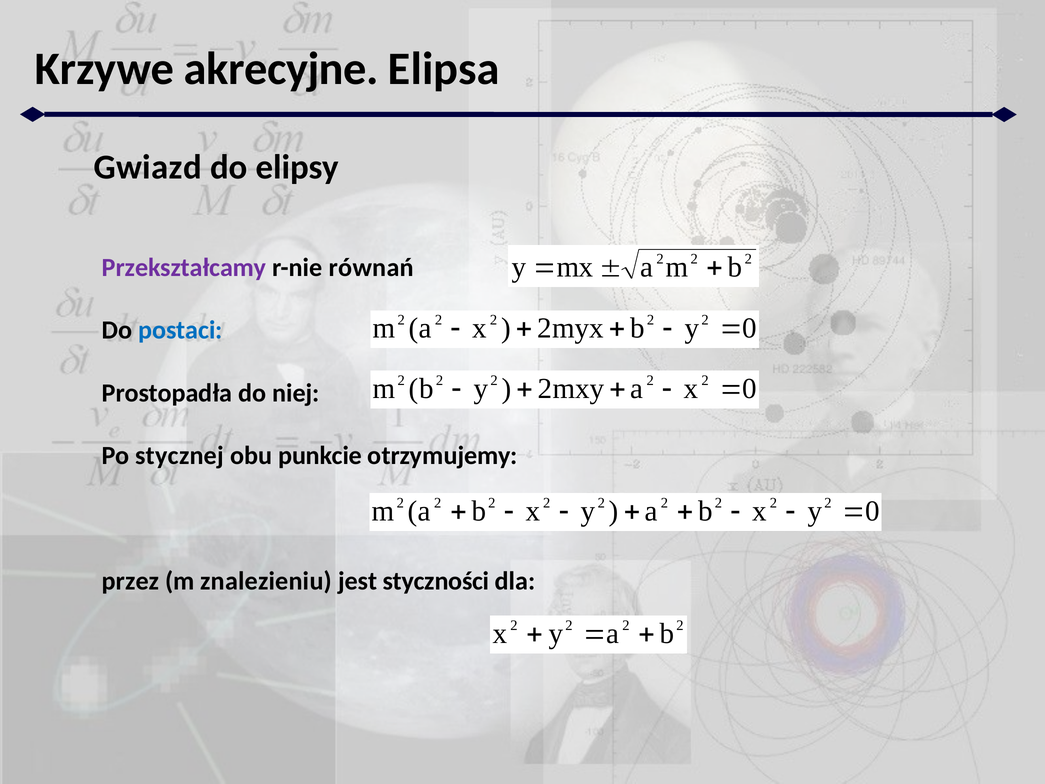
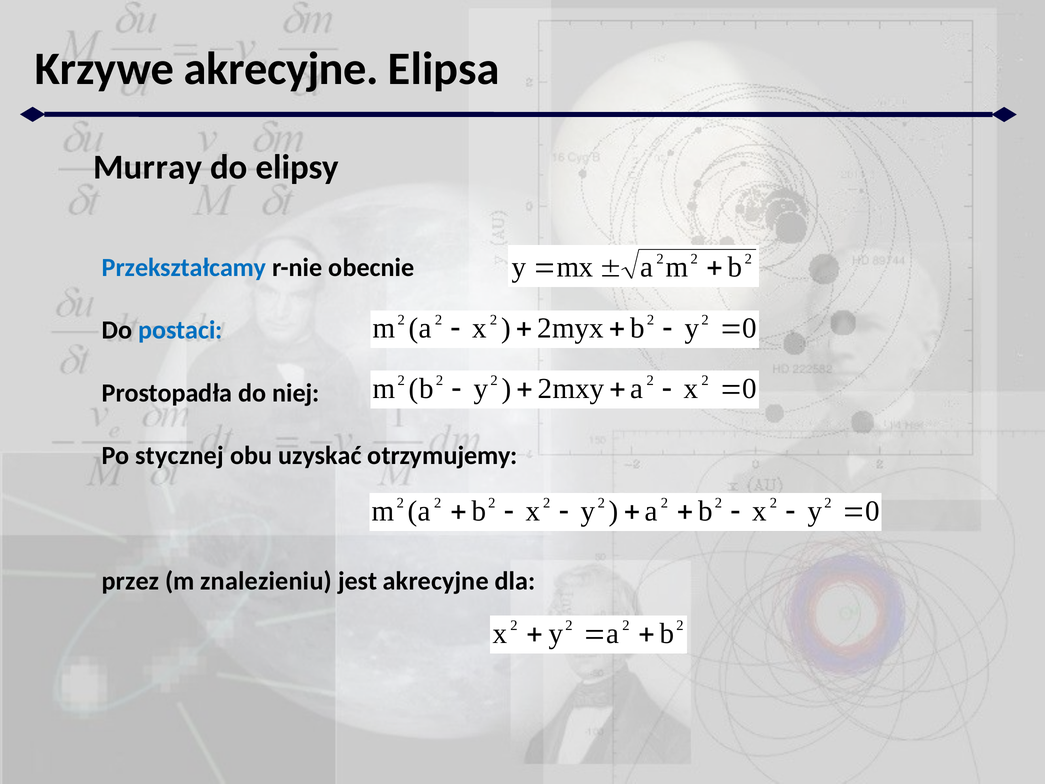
Gwiazd: Gwiazd -> Murray (148, 167)
Przekształcamy colour: purple -> blue (184, 268)
równań: równań -> obecnie (371, 268)
punkcie: punkcie -> uzyskać (320, 456)
jest styczności: styczności -> akrecyjne (436, 581)
